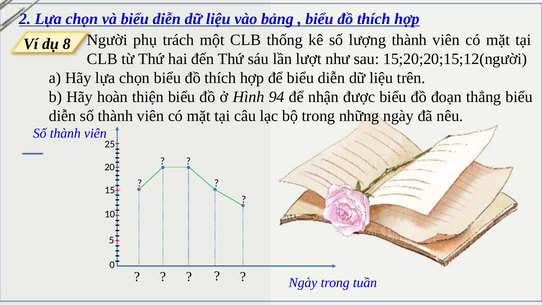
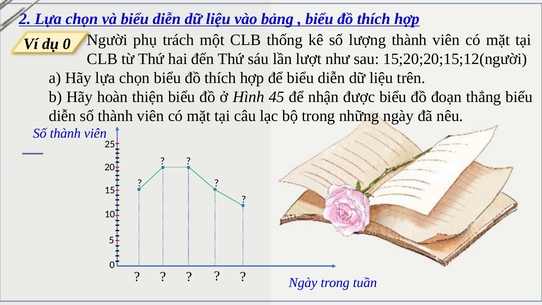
dụ 8: 8 -> 0 (67, 44)
94: 94 -> 45 (277, 97)
